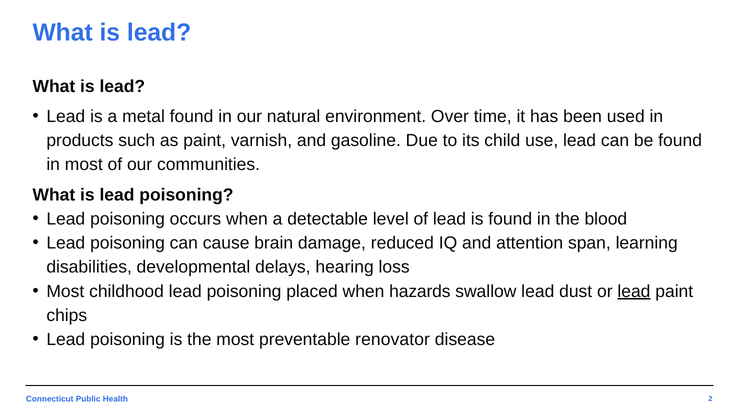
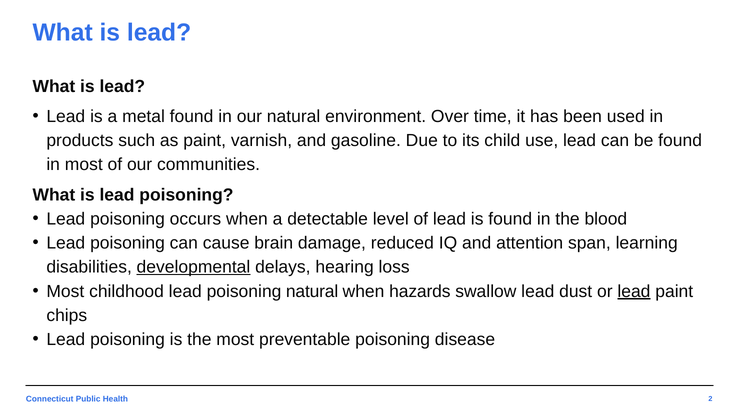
developmental underline: none -> present (193, 267)
poisoning placed: placed -> natural (312, 291)
preventable renovator: renovator -> poisoning (393, 339)
